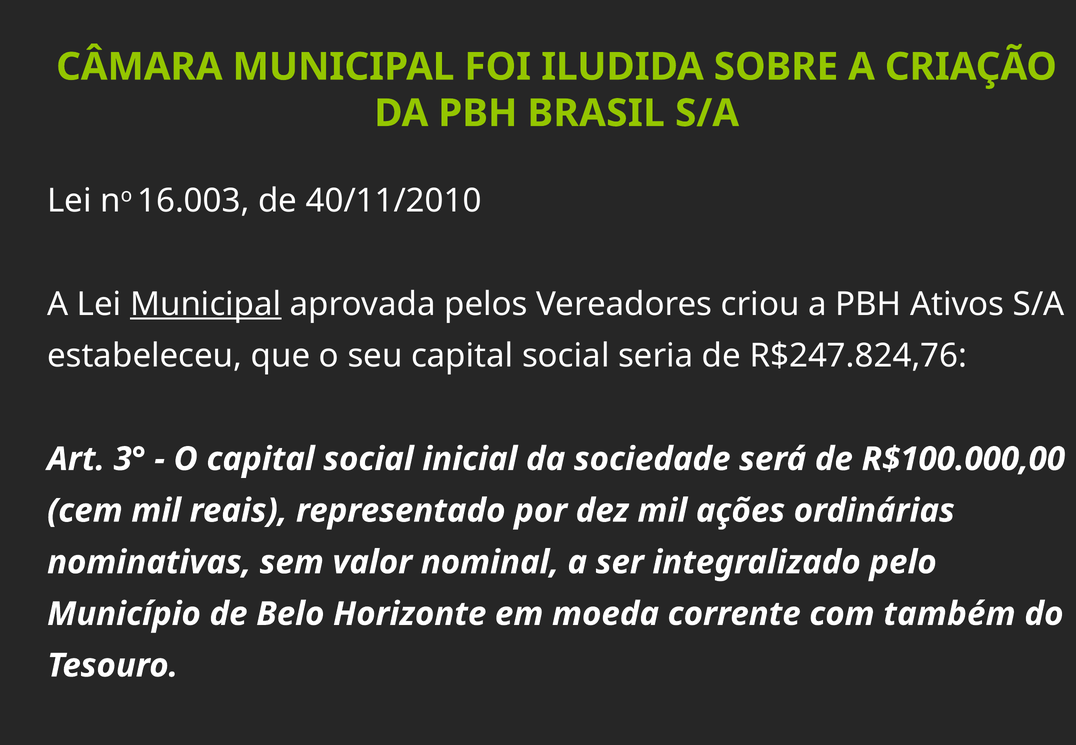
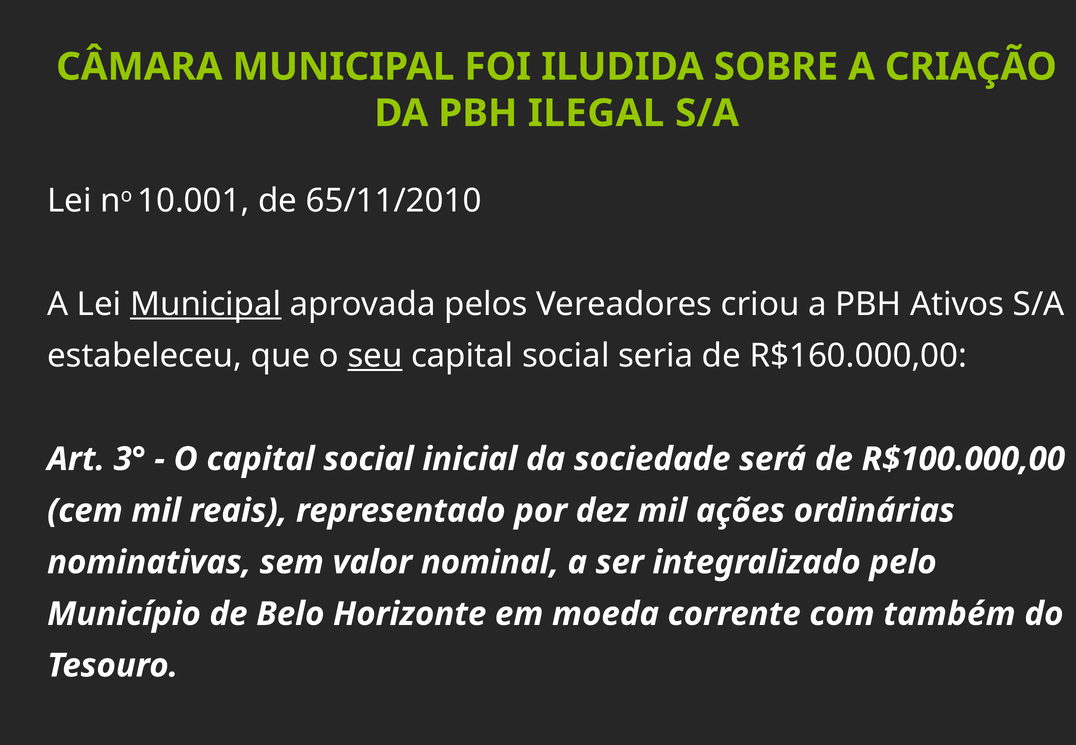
BRASIL: BRASIL -> ILEGAL (596, 113)
16.003: 16.003 -> 10.001 (193, 201)
40/11/2010: 40/11/2010 -> 65/11/2010 (394, 201)
seu underline: none -> present (375, 356)
R$247.824,76: R$247.824,76 -> R$160.000,00 (858, 356)
